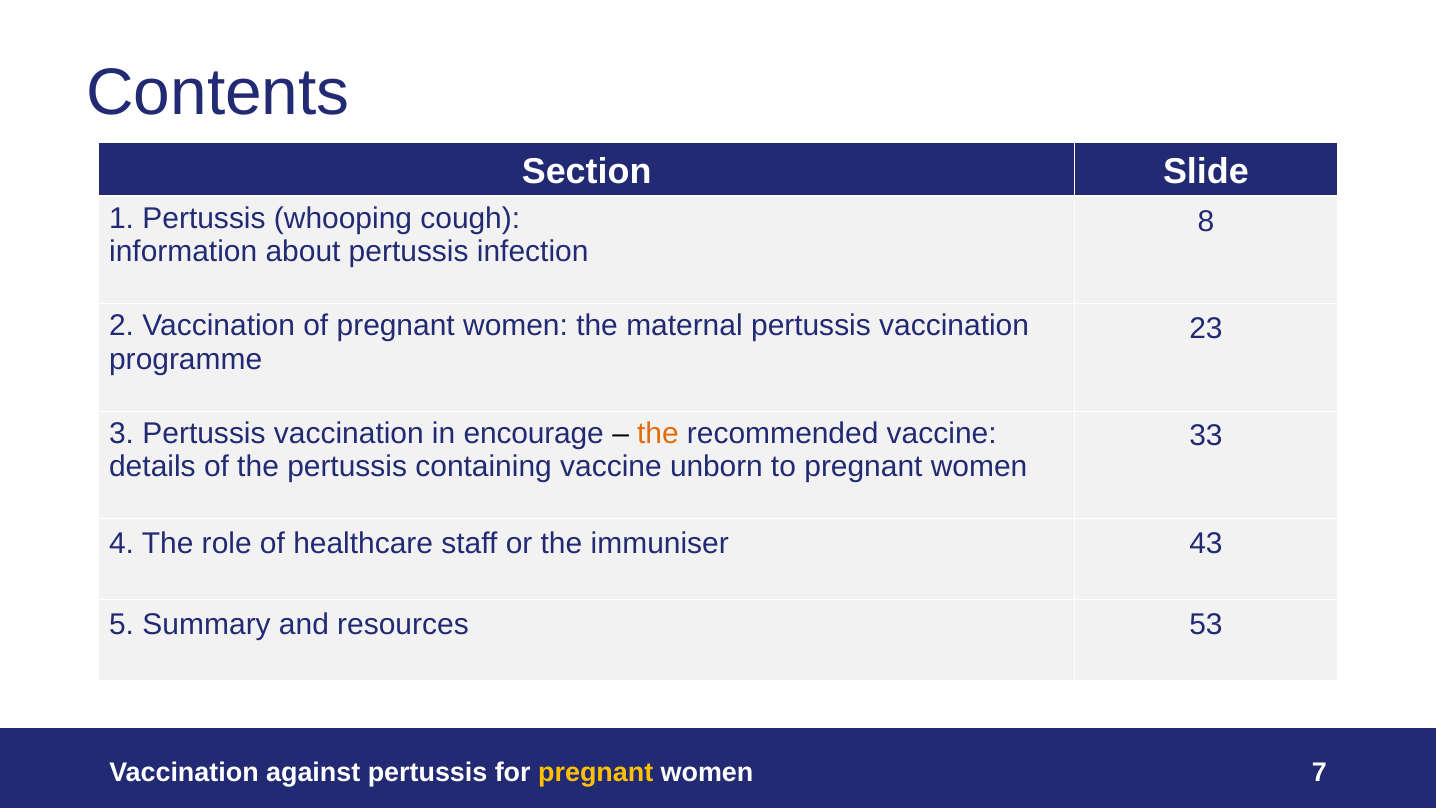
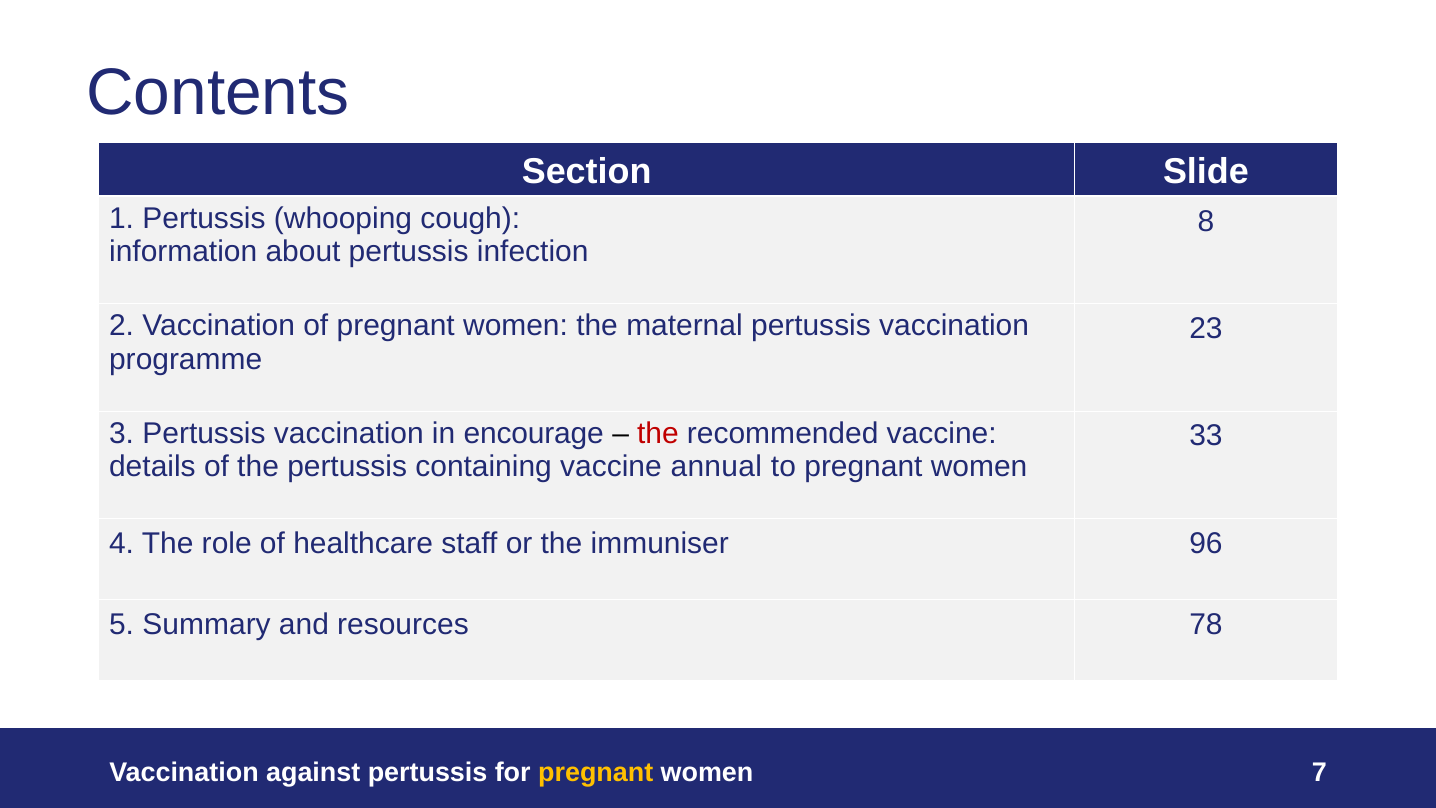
the colour: orange -> red (658, 433)
unborn: unborn -> annual (716, 467)
43: 43 -> 96 (1206, 543)
53: 53 -> 78 (1206, 624)
